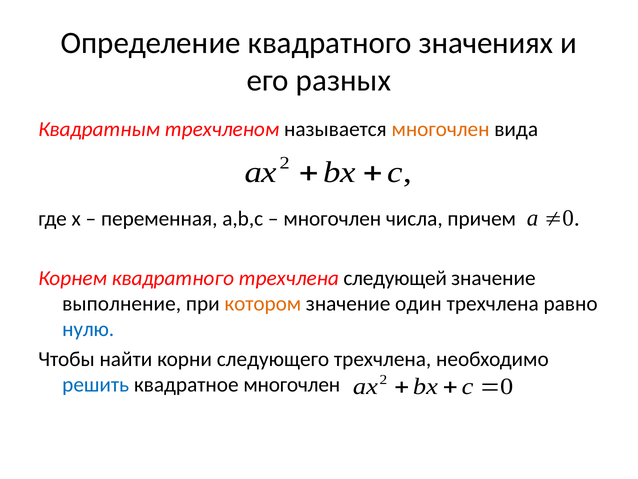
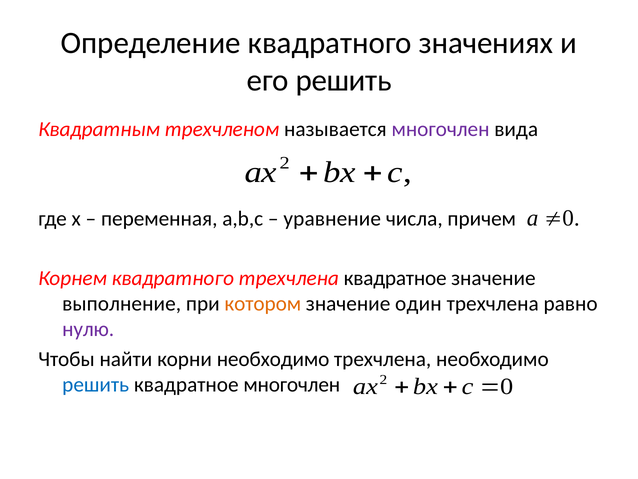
его разных: разных -> решить (344, 80)
многочлен colour: orange -> purple (441, 129)
многочлен: многочлен -> уравнение (332, 218)
трехчлена следующей: следующей -> квадратное (395, 278)
нулю colour: blue -> purple (88, 329)
корни следующего: следующего -> необходимо (273, 359)
